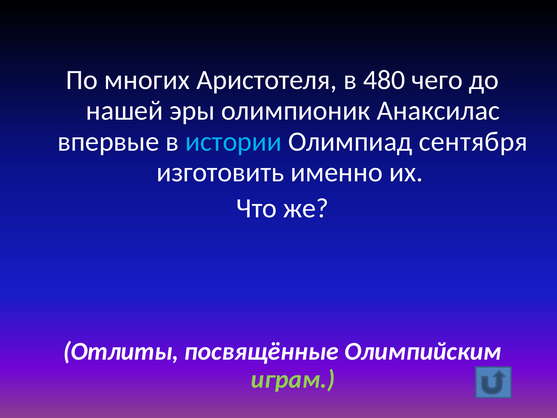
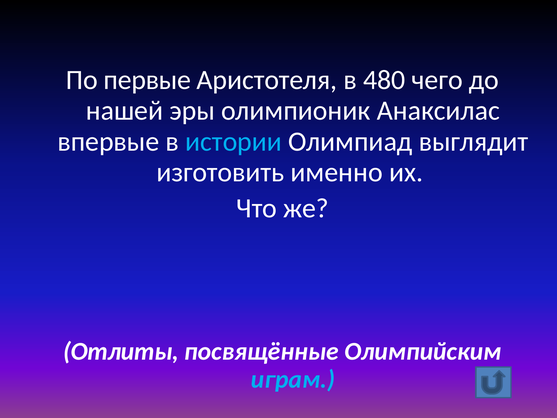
многих: многих -> первые (147, 80)
сентября: сентября -> выглядит (474, 141)
играм colour: light green -> light blue (293, 379)
